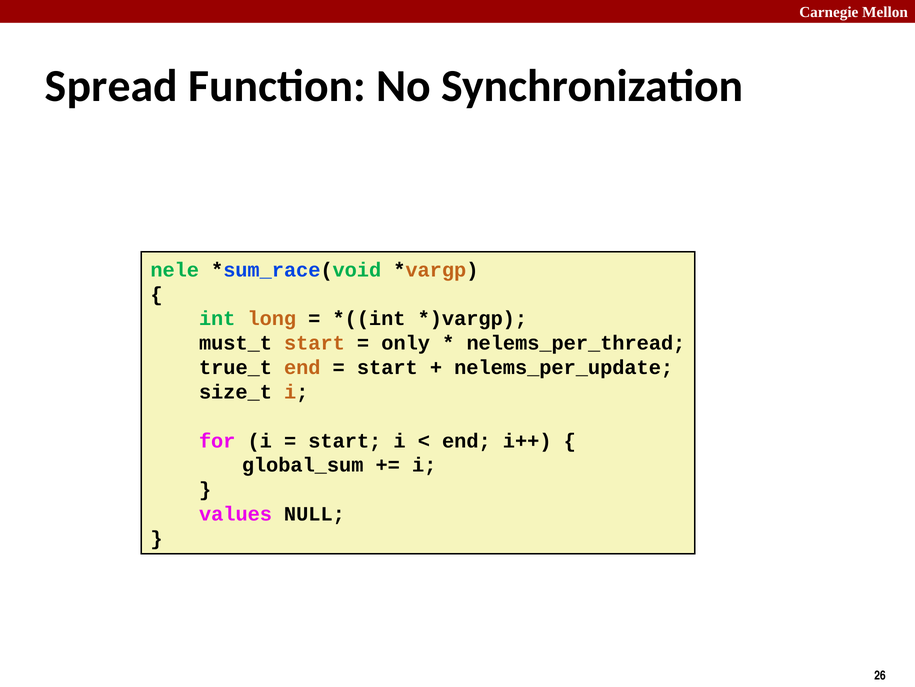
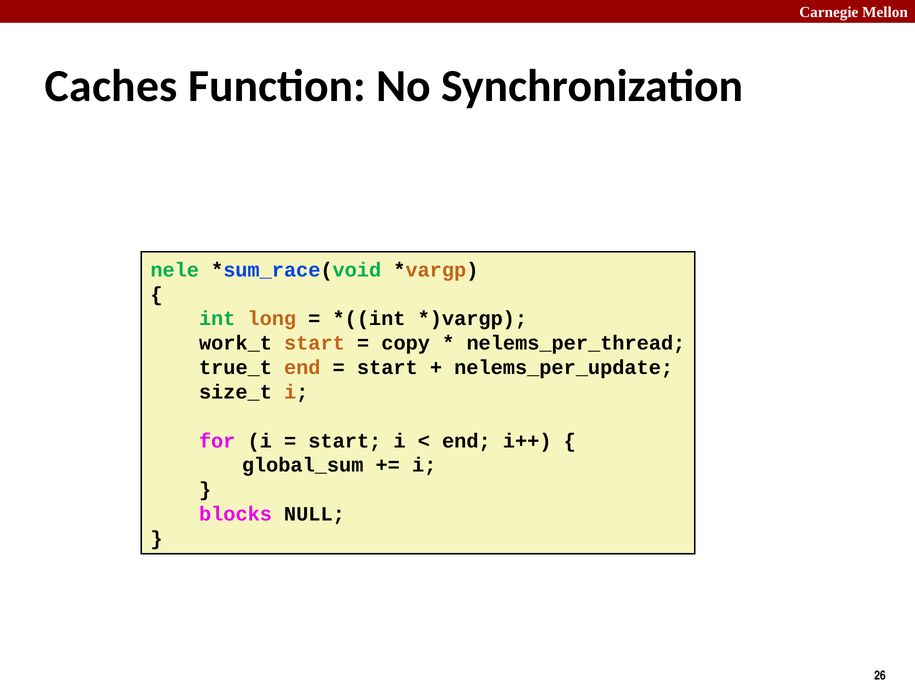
Spread: Spread -> Caches (111, 86)
must_t: must_t -> work_t (236, 343)
only: only -> copy (406, 343)
values: values -> blocks (236, 514)
